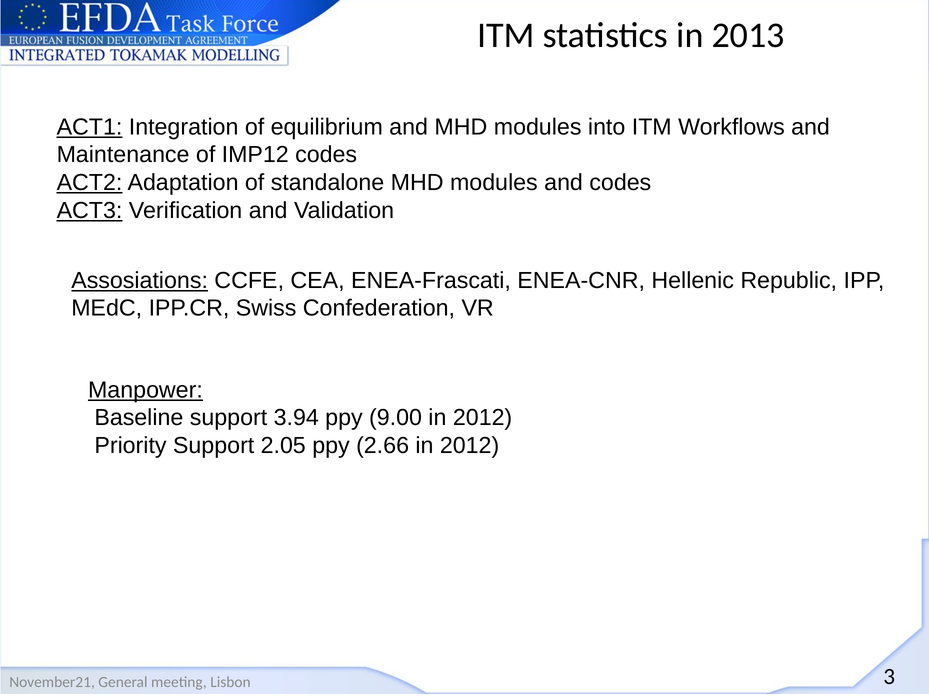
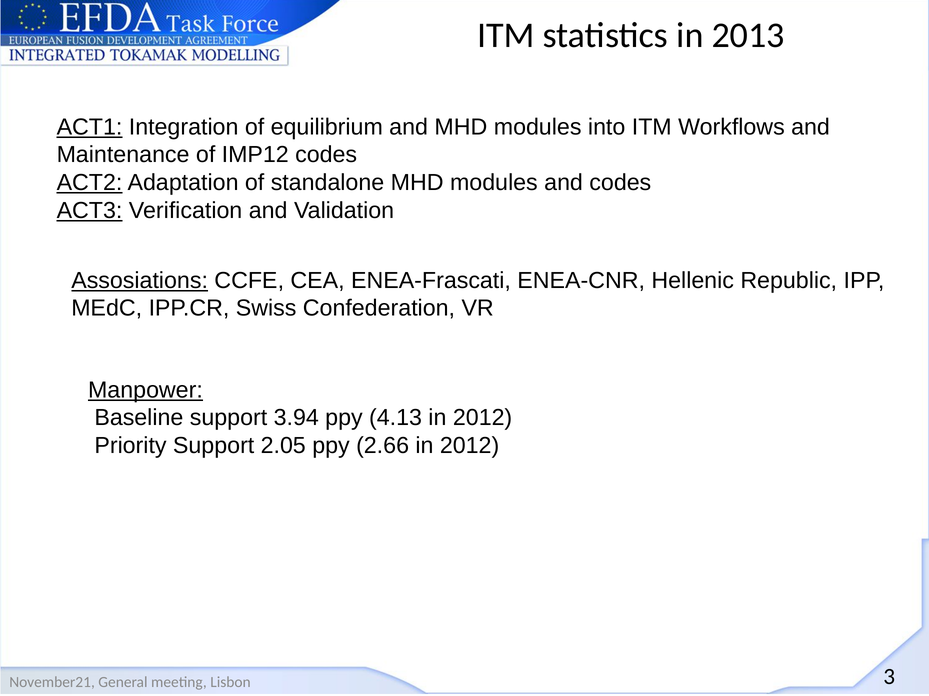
9.00: 9.00 -> 4.13 (396, 418)
